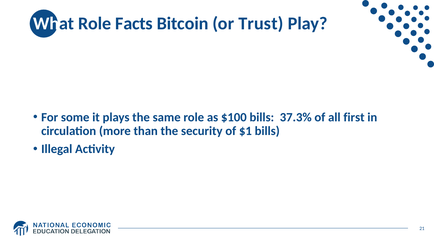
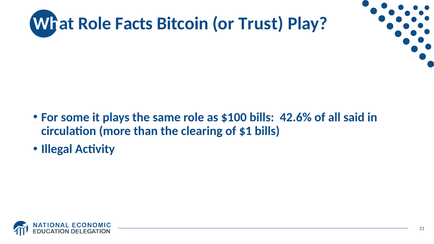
37.3%: 37.3% -> 42.6% (296, 117)
first: first -> said (354, 117)
security: security -> clearing (202, 131)
